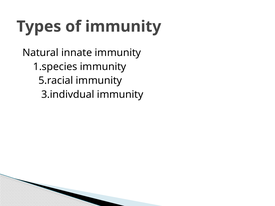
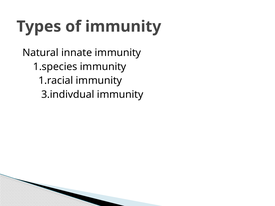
5.racial: 5.racial -> 1.racial (56, 81)
